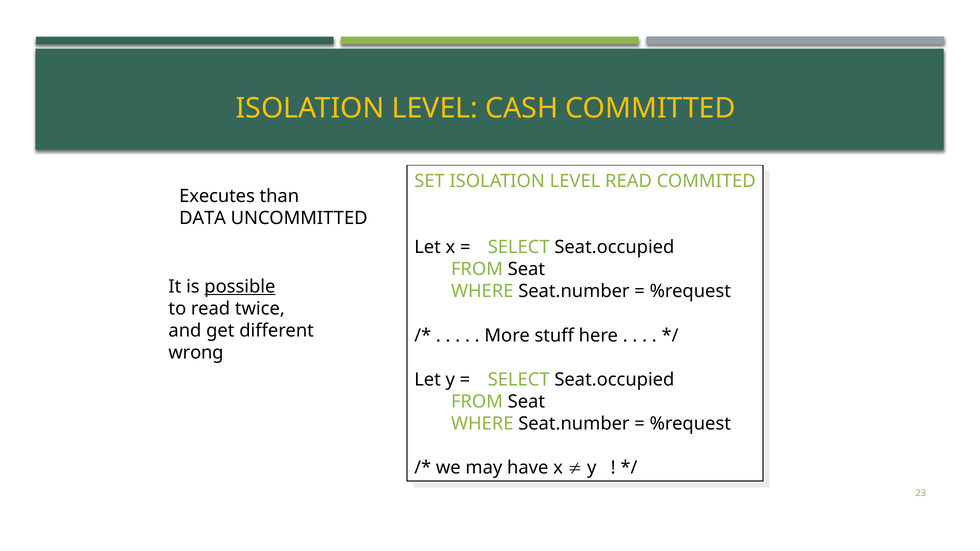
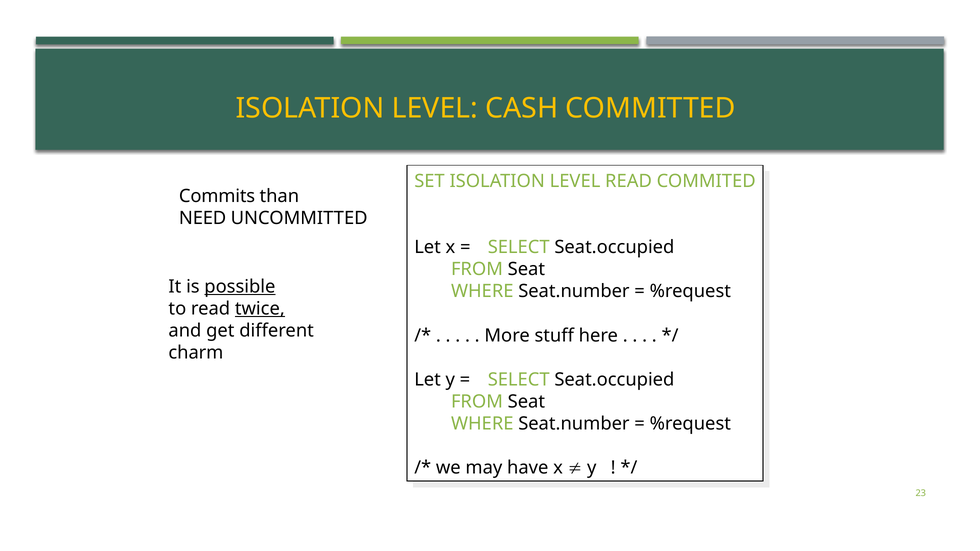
Executes: Executes -> Commits (217, 196)
DATA: DATA -> NEED (203, 218)
twice underline: none -> present (260, 309)
wrong: wrong -> charm (196, 353)
